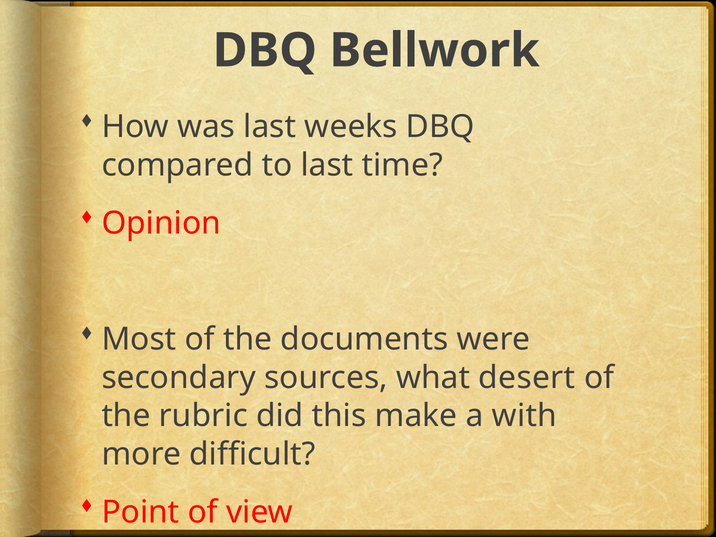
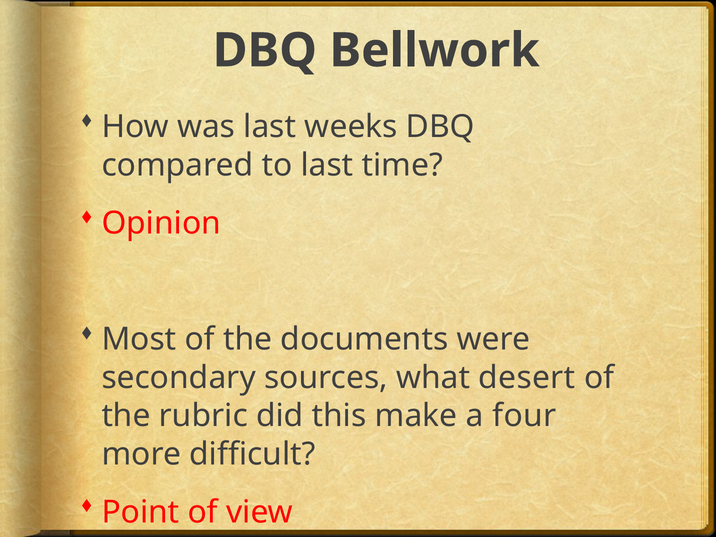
with: with -> four (524, 416)
